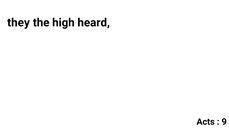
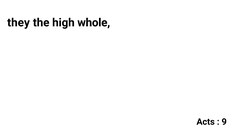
heard: heard -> whole (94, 23)
